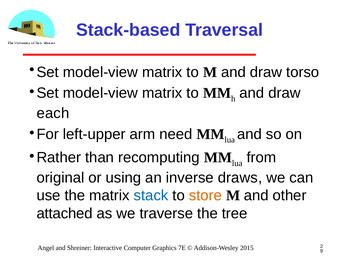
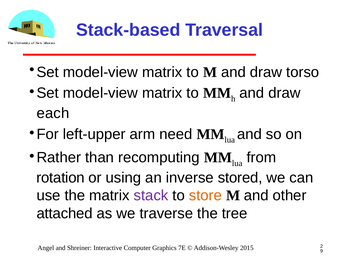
original: original -> rotation (61, 178)
draws: draws -> stored (240, 178)
stack colour: blue -> purple (151, 195)
